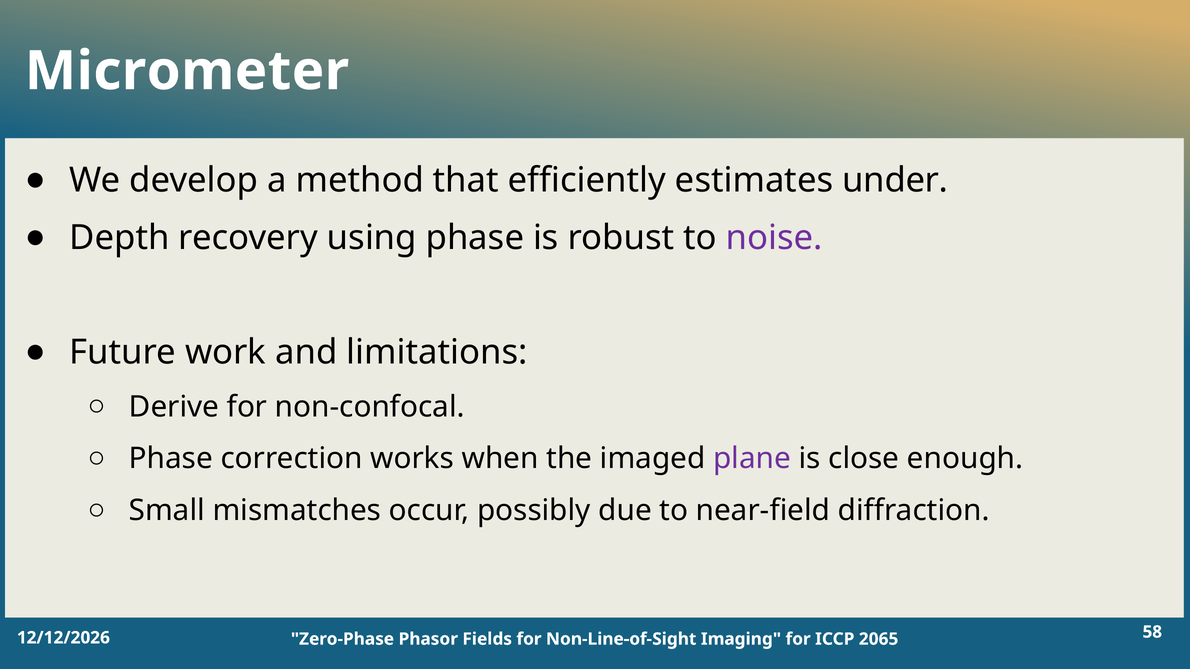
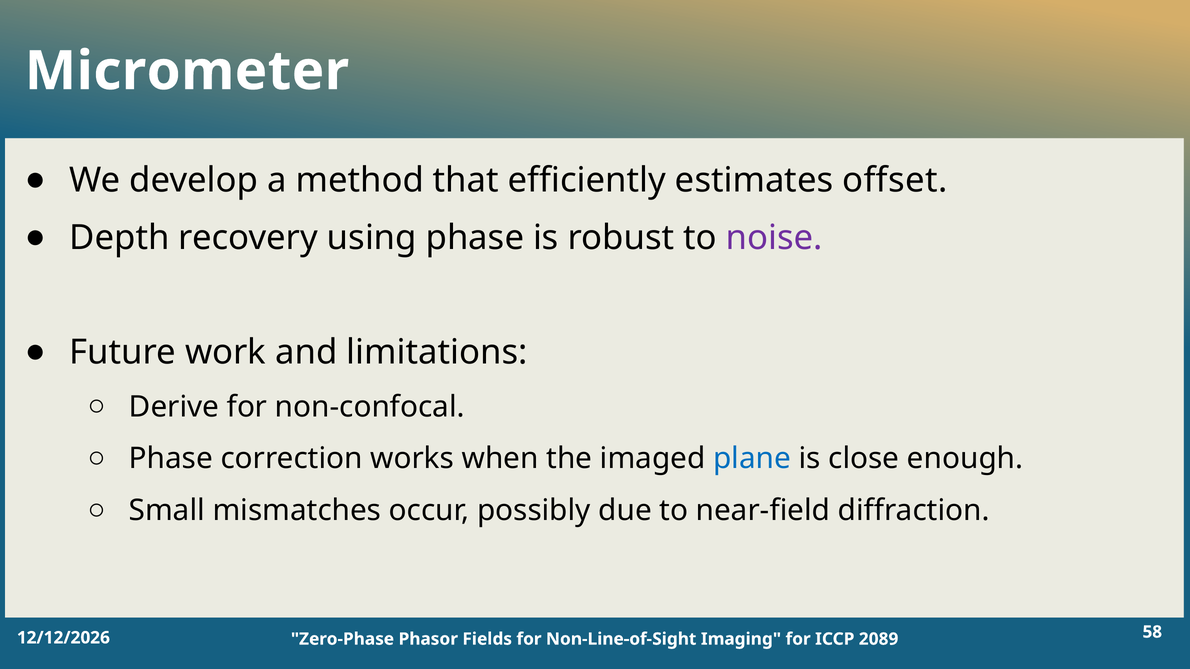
under: under -> offset (895, 180)
plane colour: purple -> blue (752, 459)
2065: 2065 -> 2089 (879, 639)
